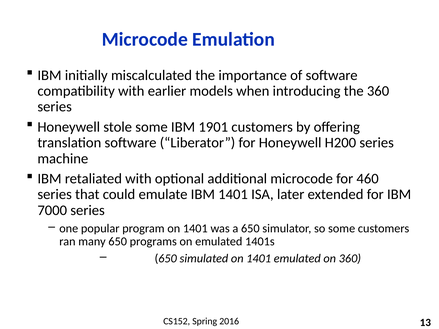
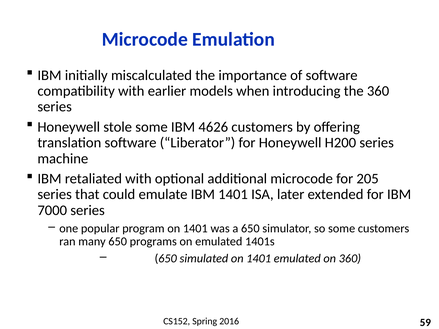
1901: 1901 -> 4626 (213, 127)
460: 460 -> 205 (368, 179)
13: 13 -> 59 (425, 323)
